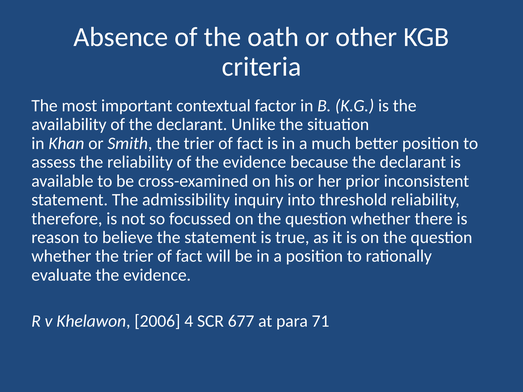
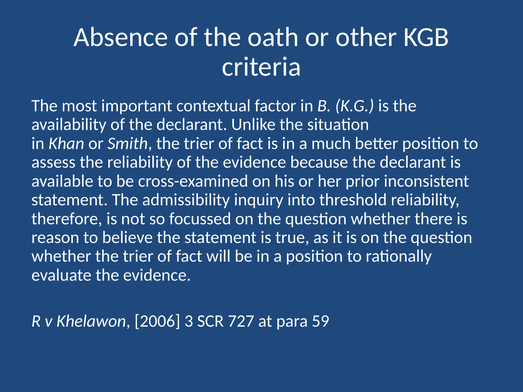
4: 4 -> 3 (189, 321)
677: 677 -> 727 (241, 321)
71: 71 -> 59 (321, 321)
